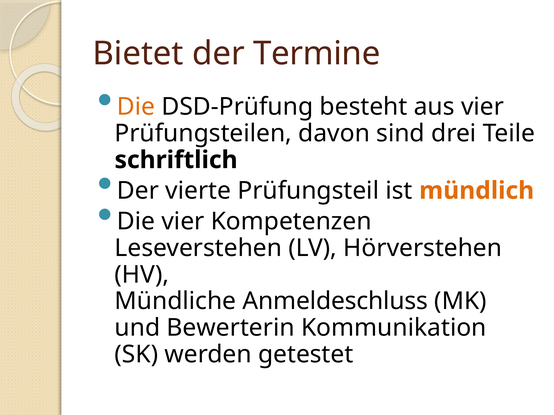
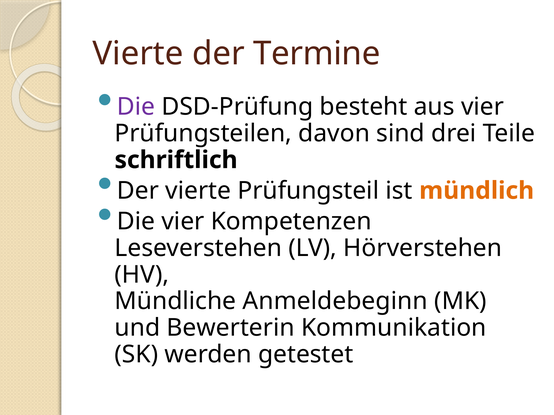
Bietet: Bietet -> Vierte (138, 54)
Die colour: orange -> purple (136, 107)
Anmeldeschluss: Anmeldeschluss -> Anmeldebeginn (335, 302)
